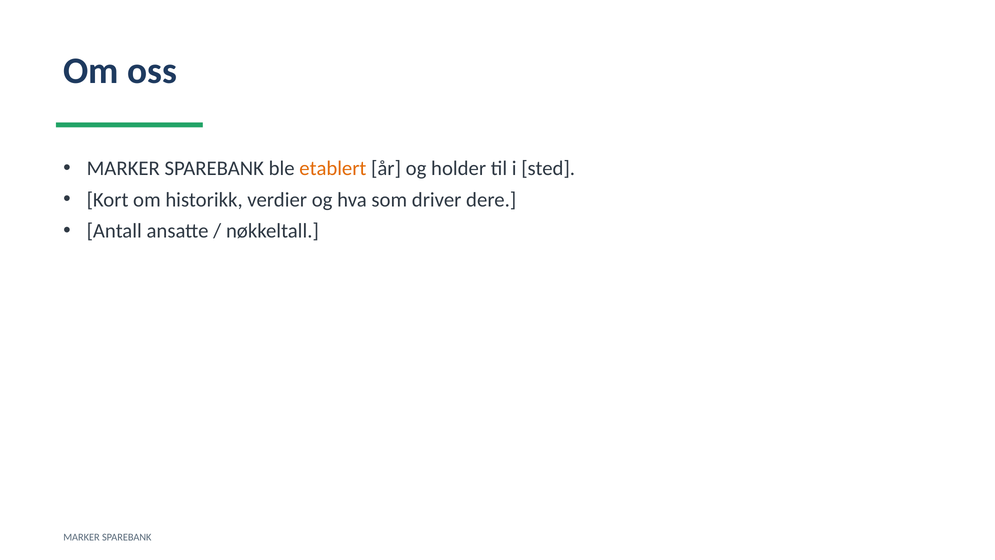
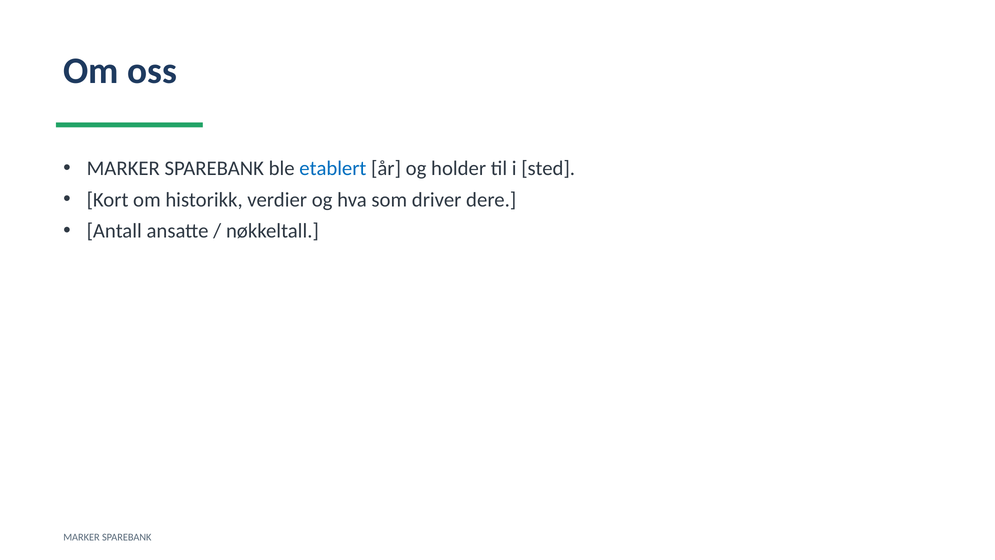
etablert colour: orange -> blue (333, 169)
